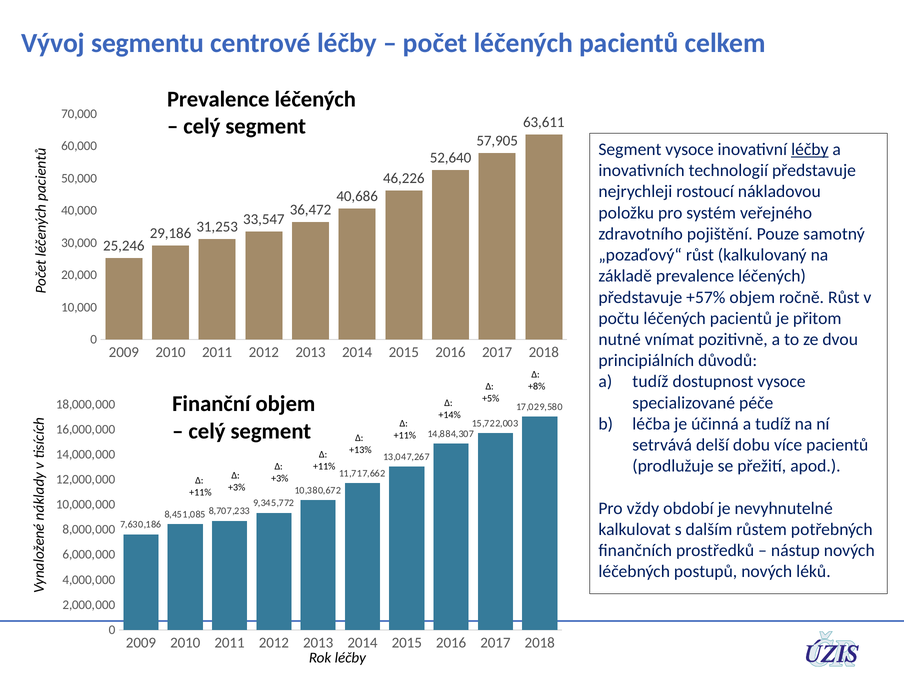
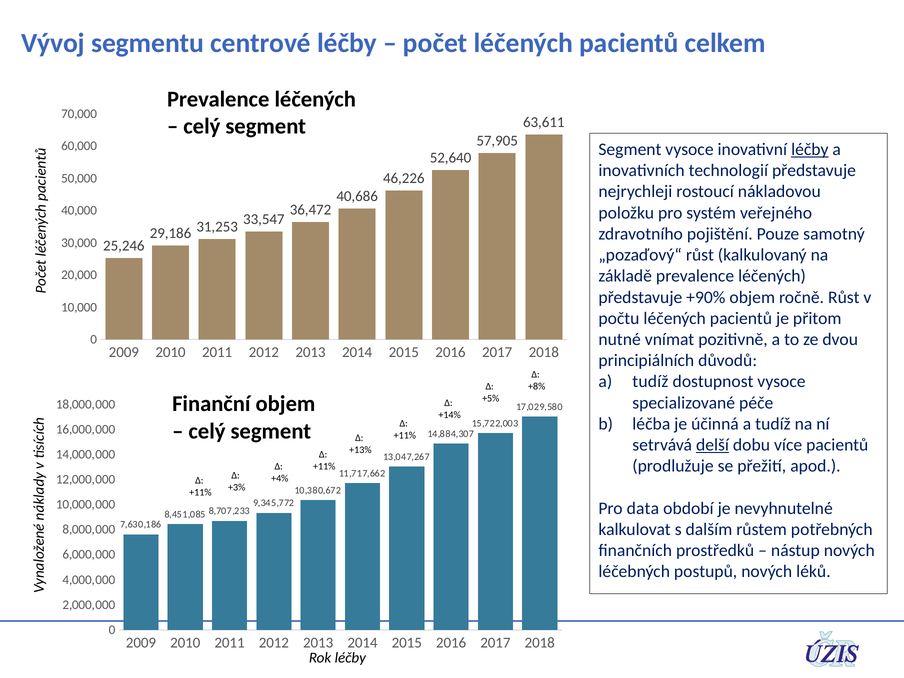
+57%: +57% -> +90% (706, 297)
delší underline: none -> present (713, 445)
+3%: +3% -> +4% (280, 478)
vždy: vždy -> data (643, 508)
